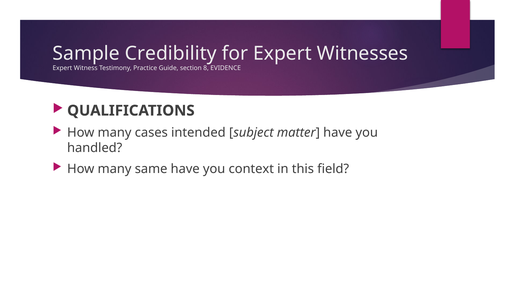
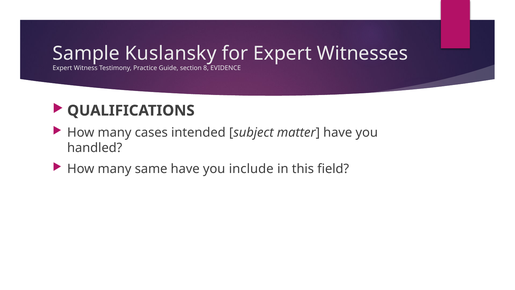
Credibility: Credibility -> Kuslansky (171, 54)
context: context -> include (251, 169)
